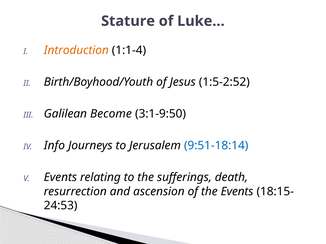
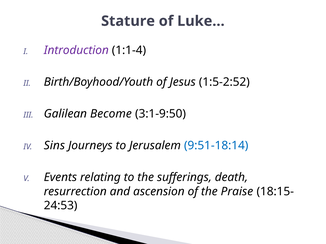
Introduction colour: orange -> purple (76, 50)
Info: Info -> Sins (54, 146)
the Events: Events -> Praise (237, 192)
